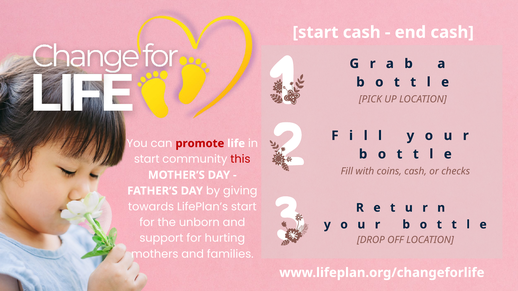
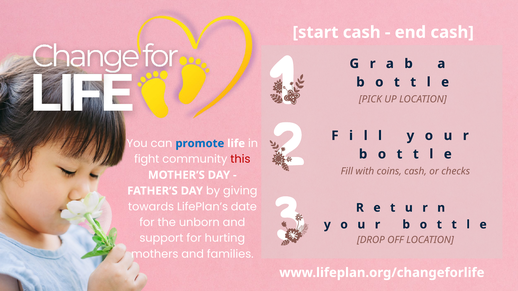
promote colour: red -> blue (200, 144)
start: start -> fight (147, 159)
LifePlan’s start: start -> date (244, 207)
